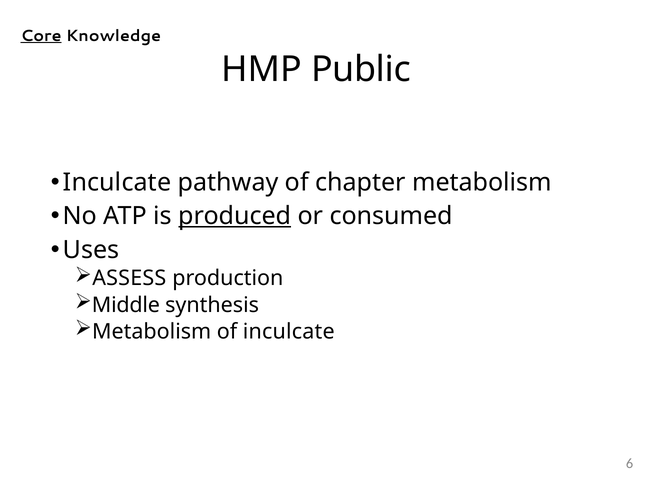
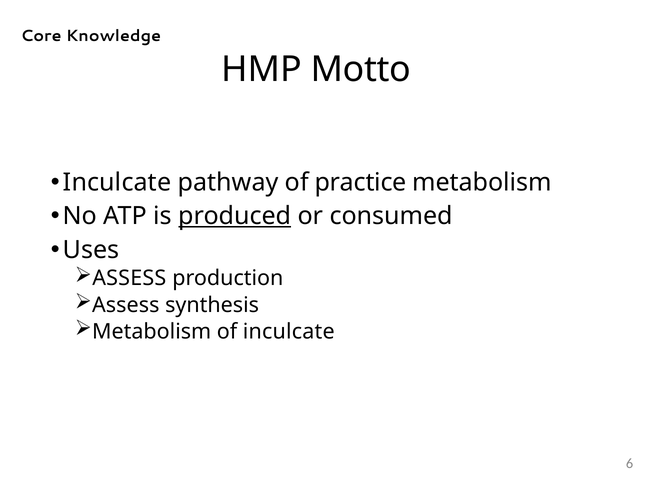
Core underline: present -> none (41, 36)
Public: Public -> Motto (361, 70)
chapter: chapter -> practice (361, 182)
Middle: Middle -> Assess (126, 305)
